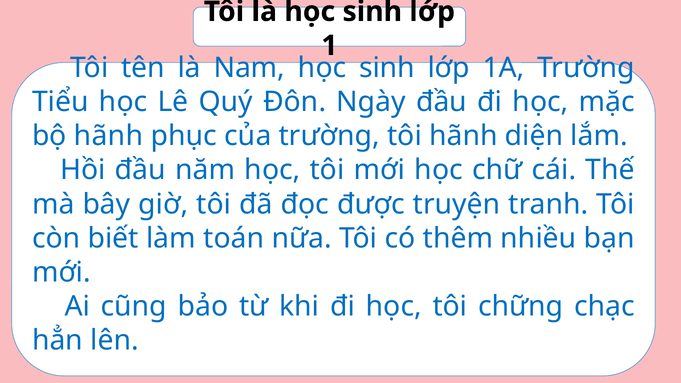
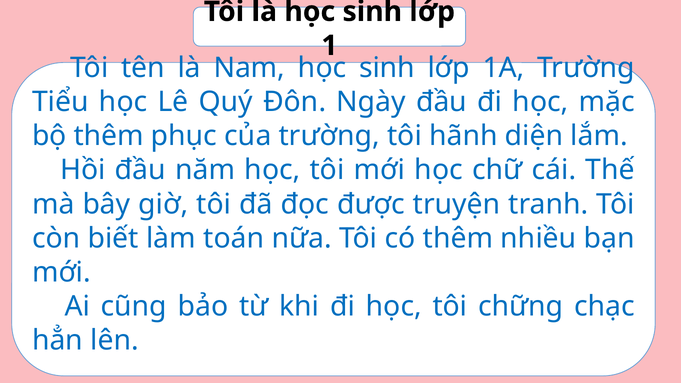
bộ hãnh: hãnh -> thêm (109, 136)
